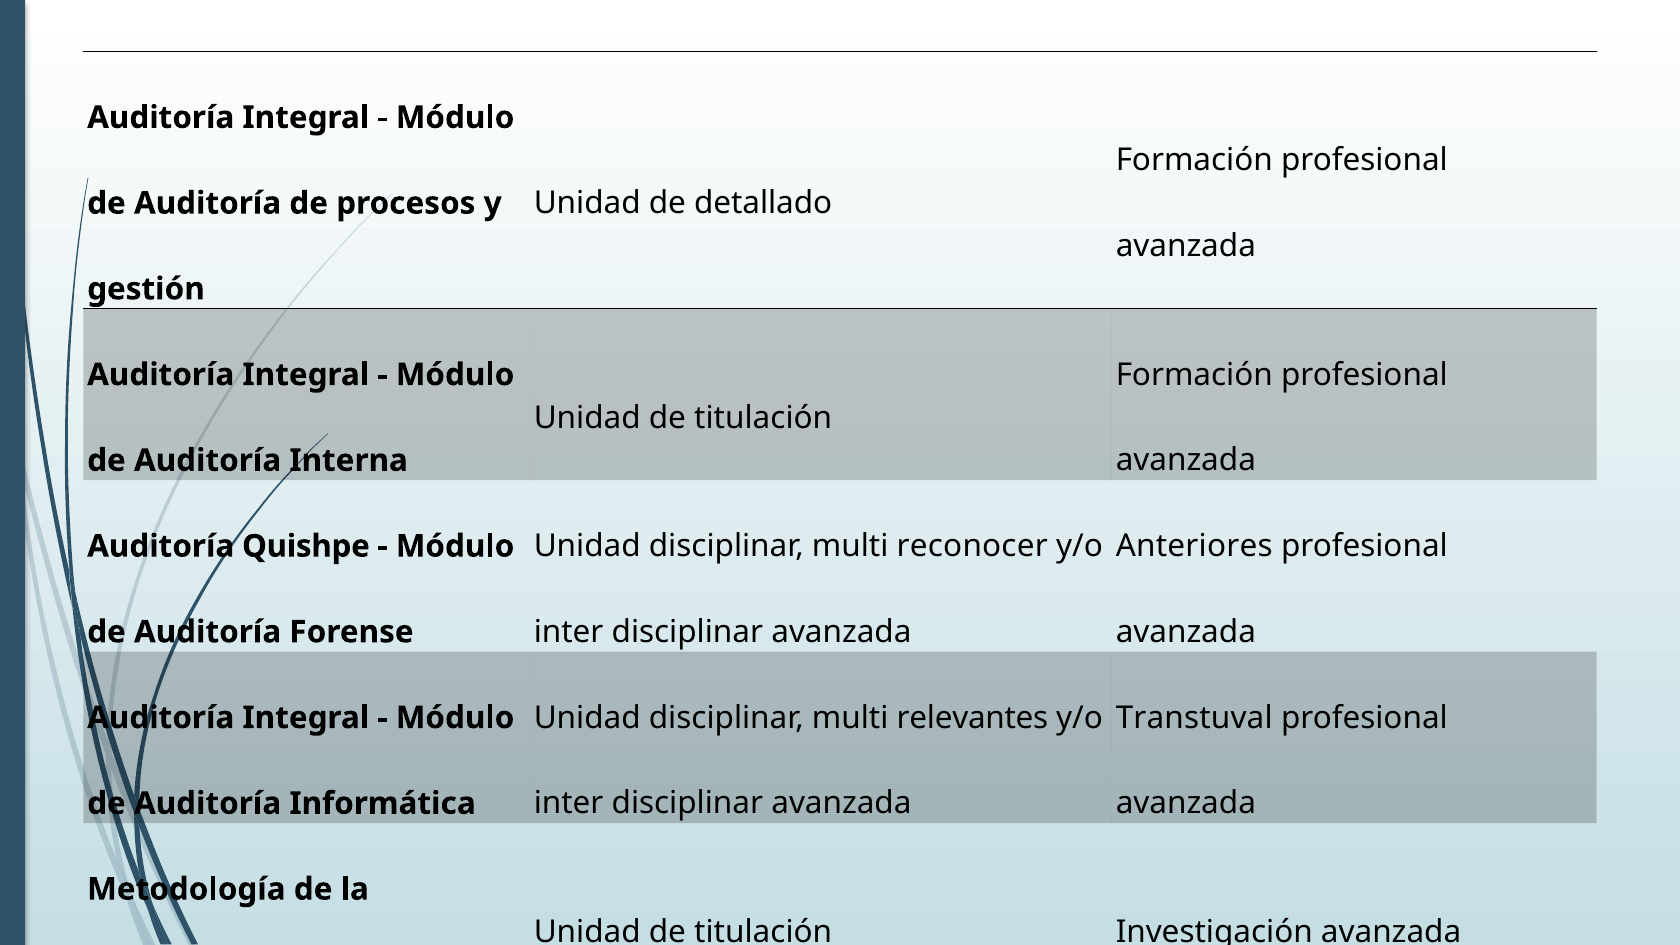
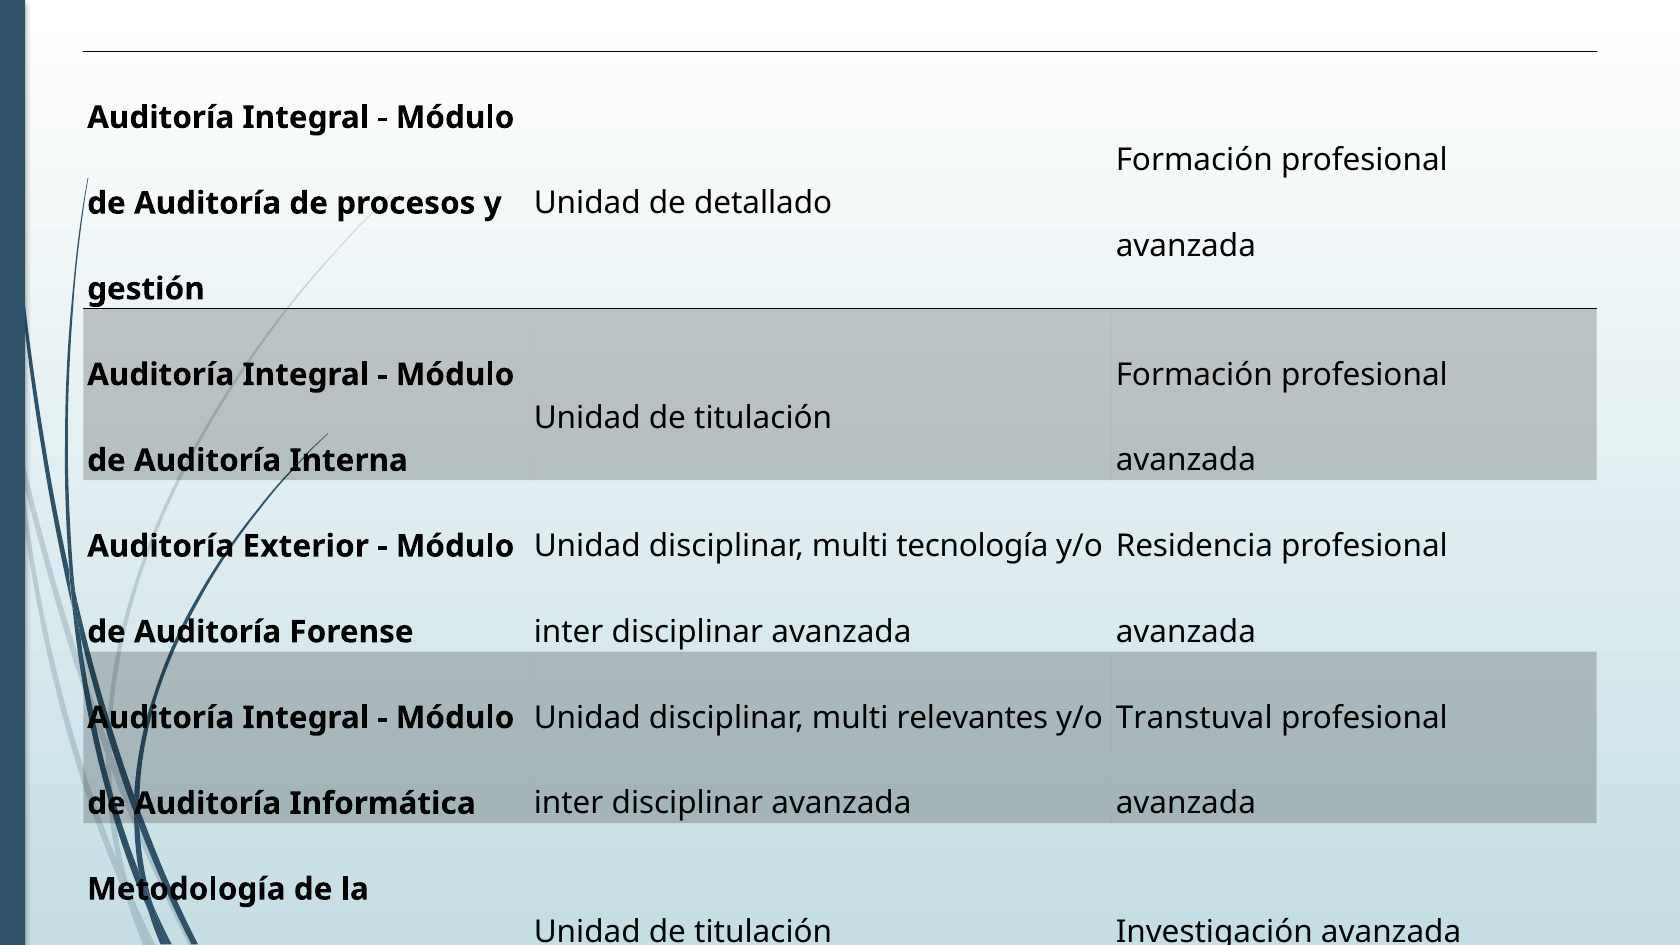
reconocer: reconocer -> tecnología (973, 546)
Anteriores: Anteriores -> Residencia (1194, 546)
Quishpe: Quishpe -> Exterior (306, 546)
